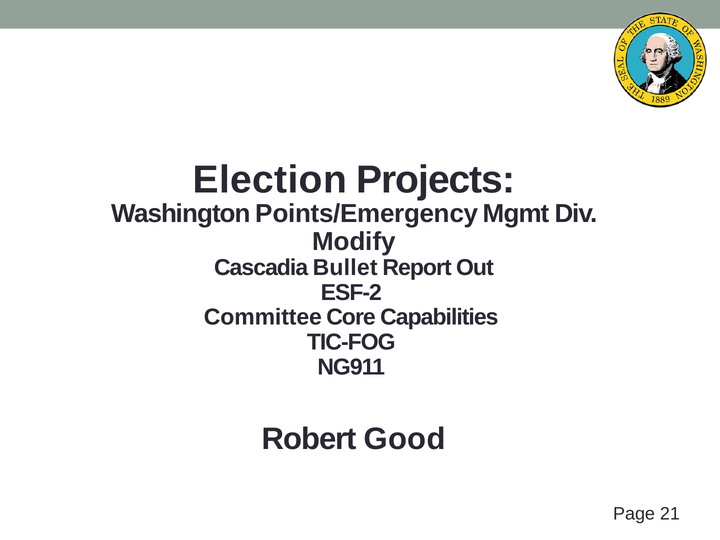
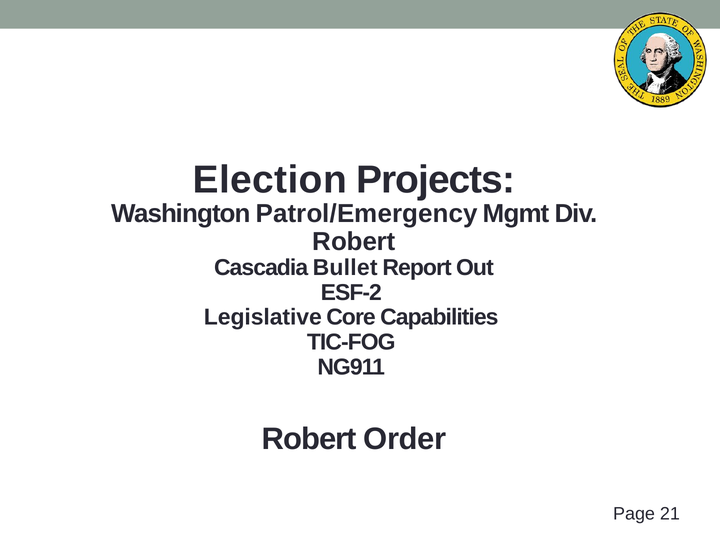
Points/Emergency: Points/Emergency -> Patrol/Emergency (367, 213)
Modify: Modify -> Robert (354, 242)
Committee: Committee -> Legislative (263, 317)
Good: Good -> Order (405, 439)
